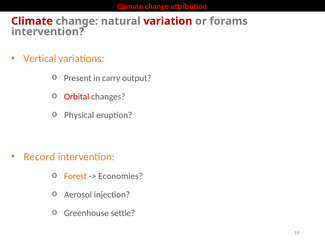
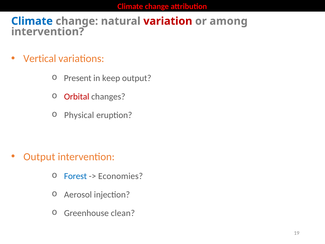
Climate colour: red -> blue (32, 21)
forams: forams -> among (229, 21)
carry: carry -> keep (111, 78)
Record: Record -> Output (39, 157)
Forest colour: orange -> blue (75, 176)
settle: settle -> clean (123, 213)
